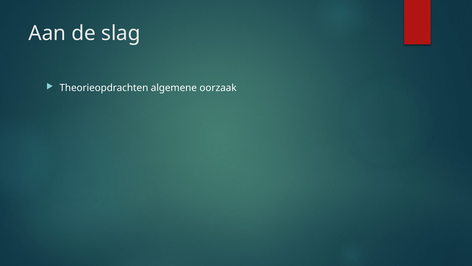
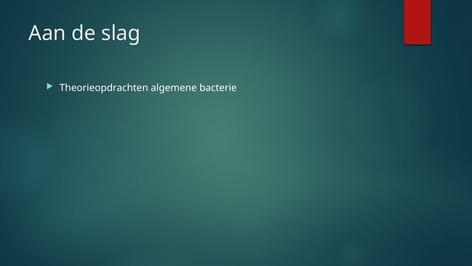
oorzaak: oorzaak -> bacterie (218, 88)
